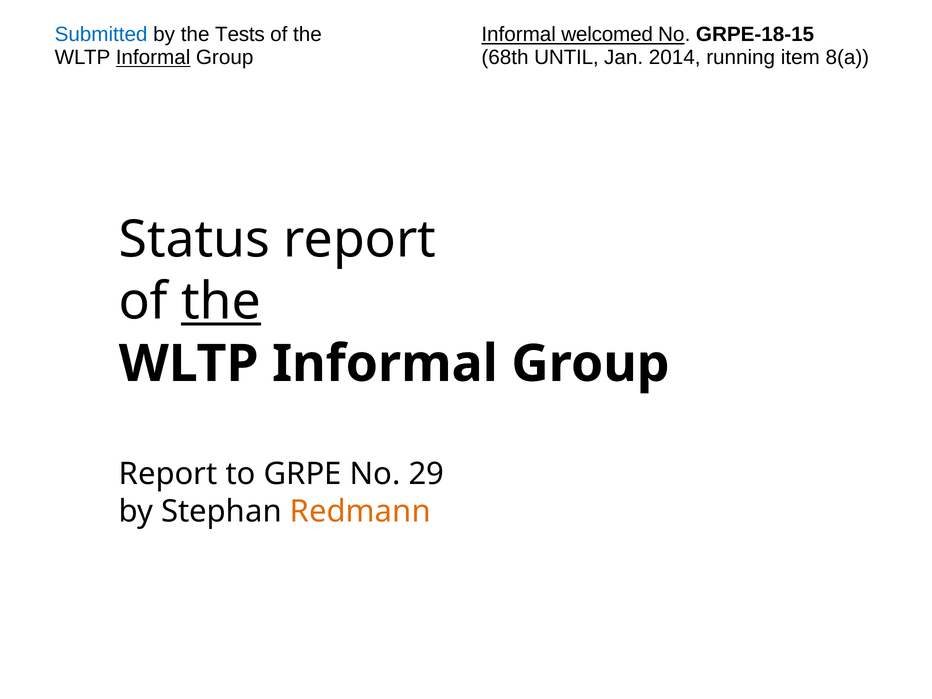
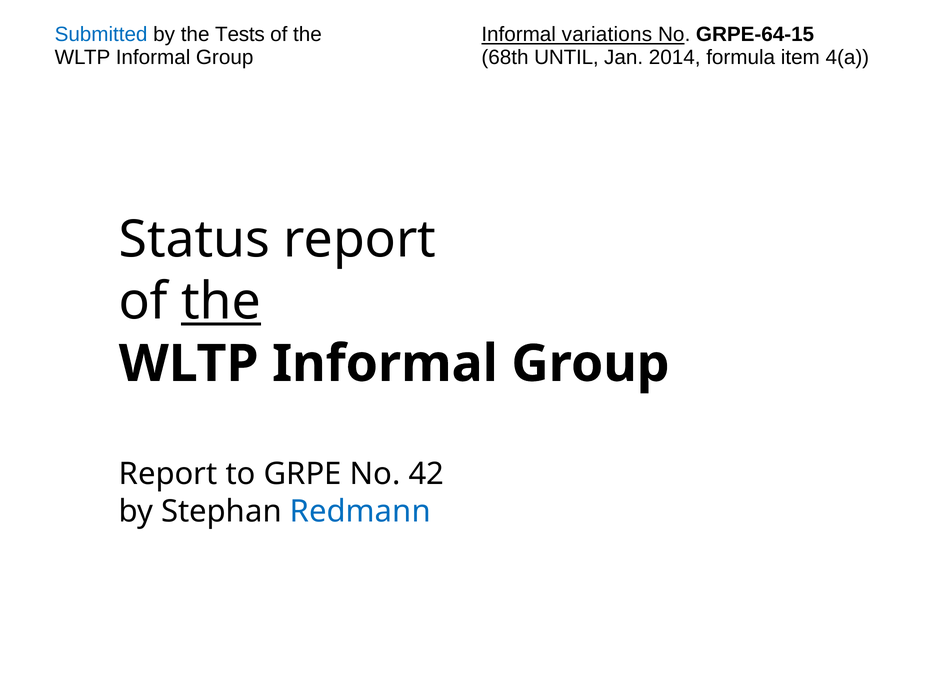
welcomed: welcomed -> variations (607, 35)
GRPE-18-15: GRPE-18-15 -> GRPE-64-15 (755, 35)
Informal underline: present -> none (153, 58)
running: running -> formula (741, 58)
8(a: 8(a -> 4(a (847, 58)
29: 29 -> 42 (426, 474)
Redmann colour: orange -> blue (360, 511)
